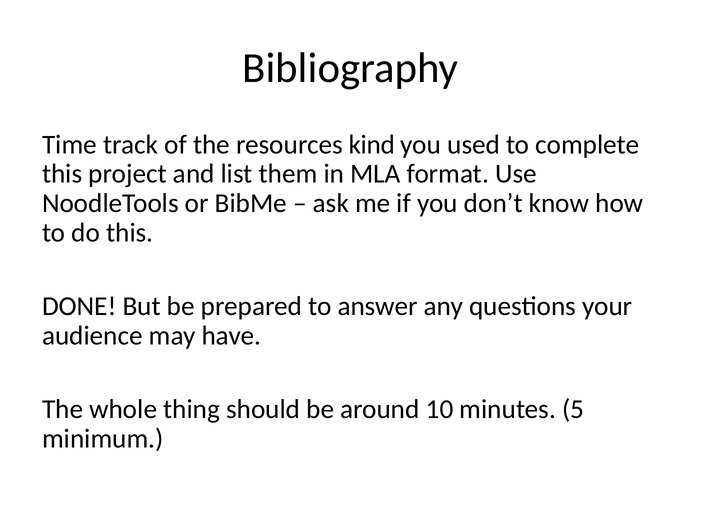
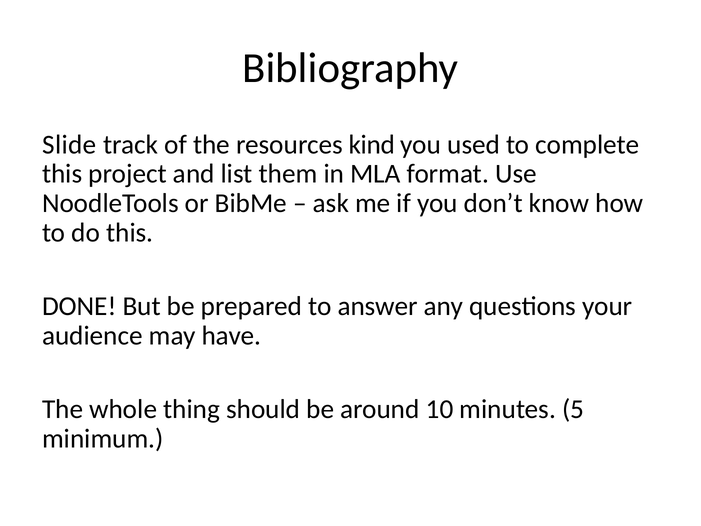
Time: Time -> Slide (69, 144)
